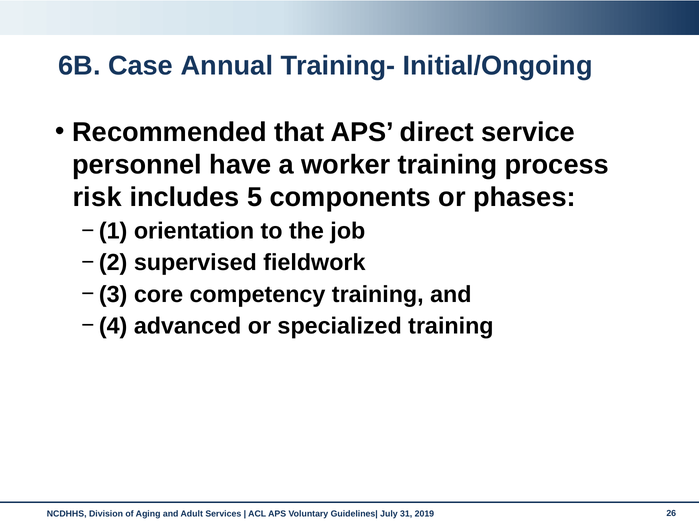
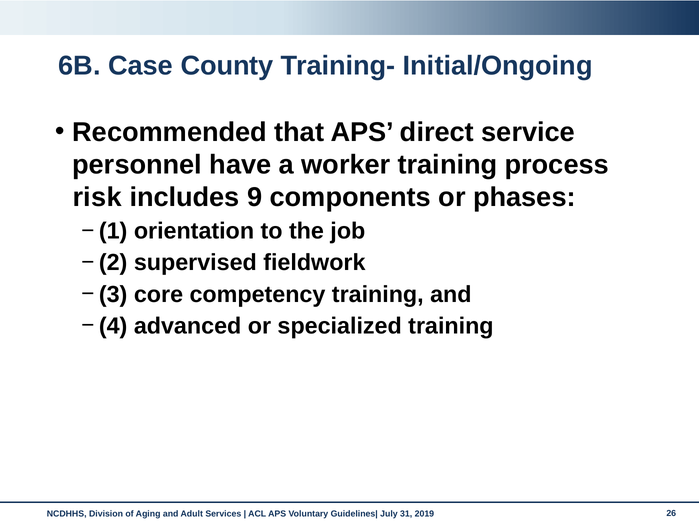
Annual: Annual -> County (227, 66)
5: 5 -> 9 (255, 198)
